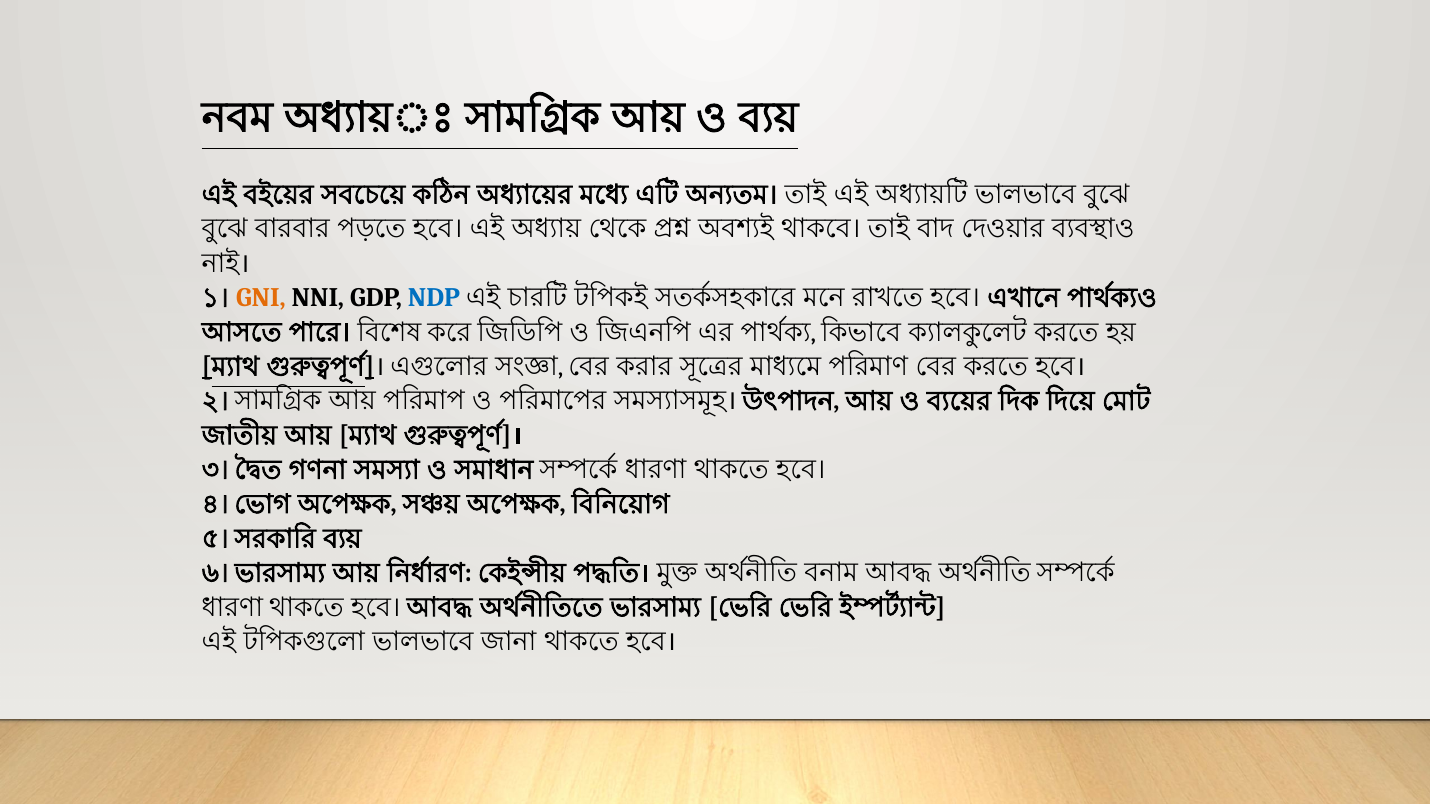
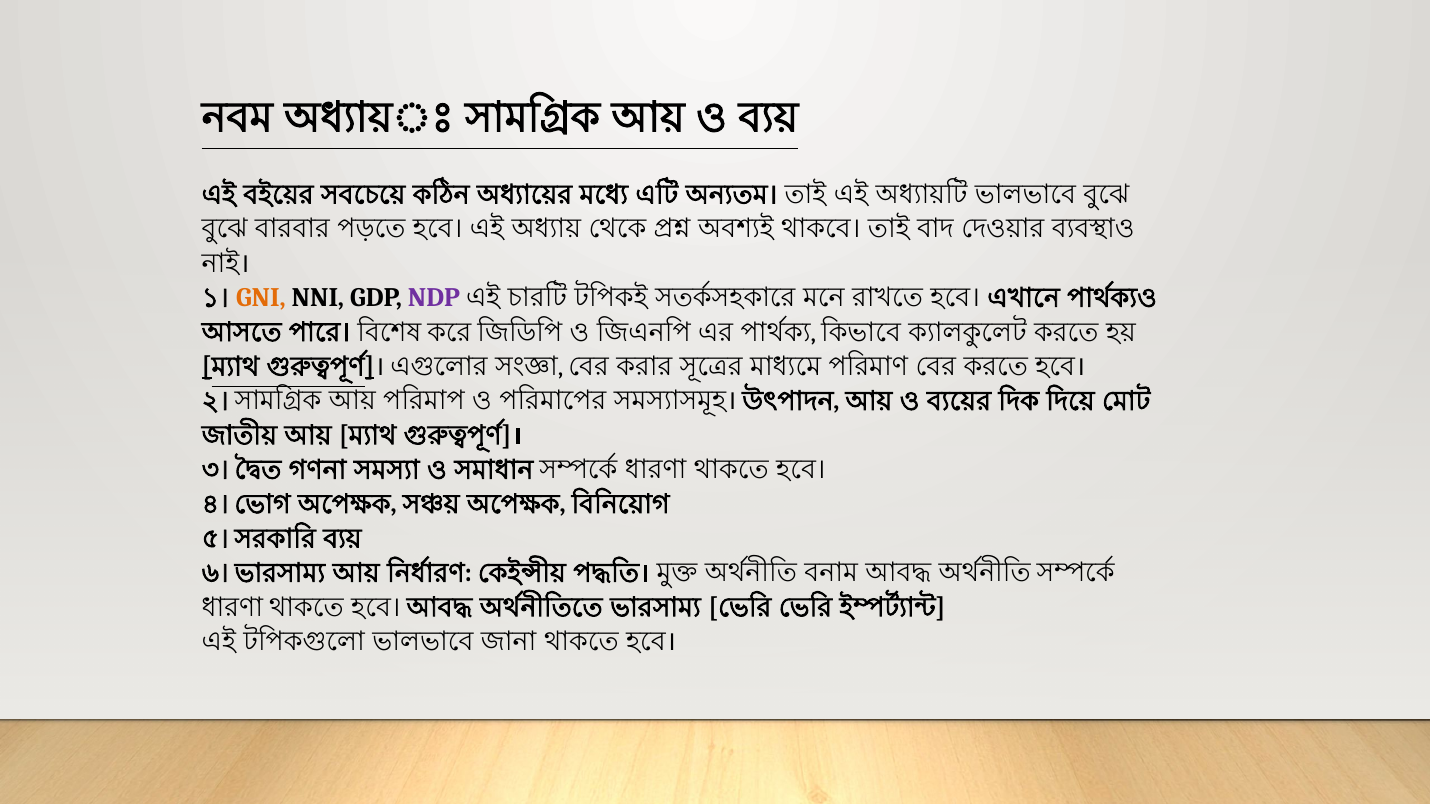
NDP colour: blue -> purple (434, 298)
